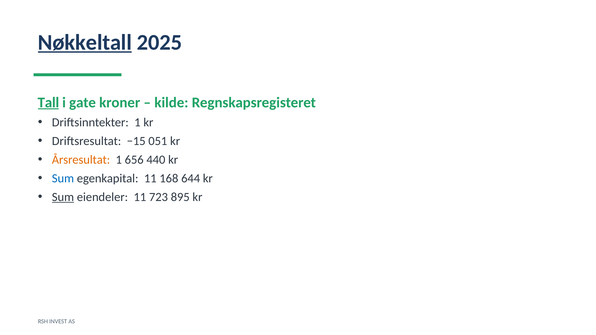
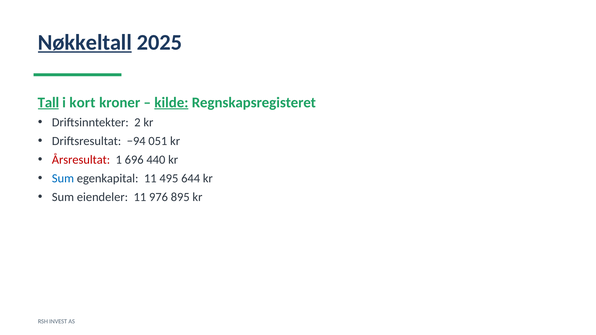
gate: gate -> kort (82, 103)
kilde underline: none -> present (171, 103)
Driftsinntekter 1: 1 -> 2 (137, 123)
−15: −15 -> −94 (136, 141)
Årsresultat colour: orange -> red (81, 160)
656: 656 -> 696 (134, 160)
168: 168 -> 495 (169, 178)
Sum underline: present -> none (63, 197)
723: 723 -> 976 (158, 197)
